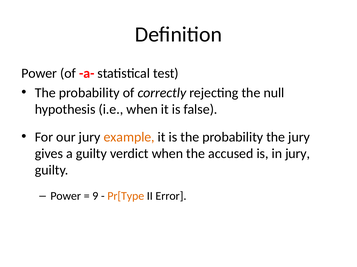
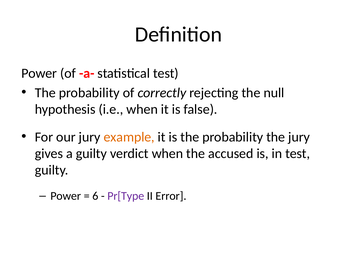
in jury: jury -> test (298, 154)
9: 9 -> 6 (95, 197)
Pr[Type colour: orange -> purple (126, 197)
